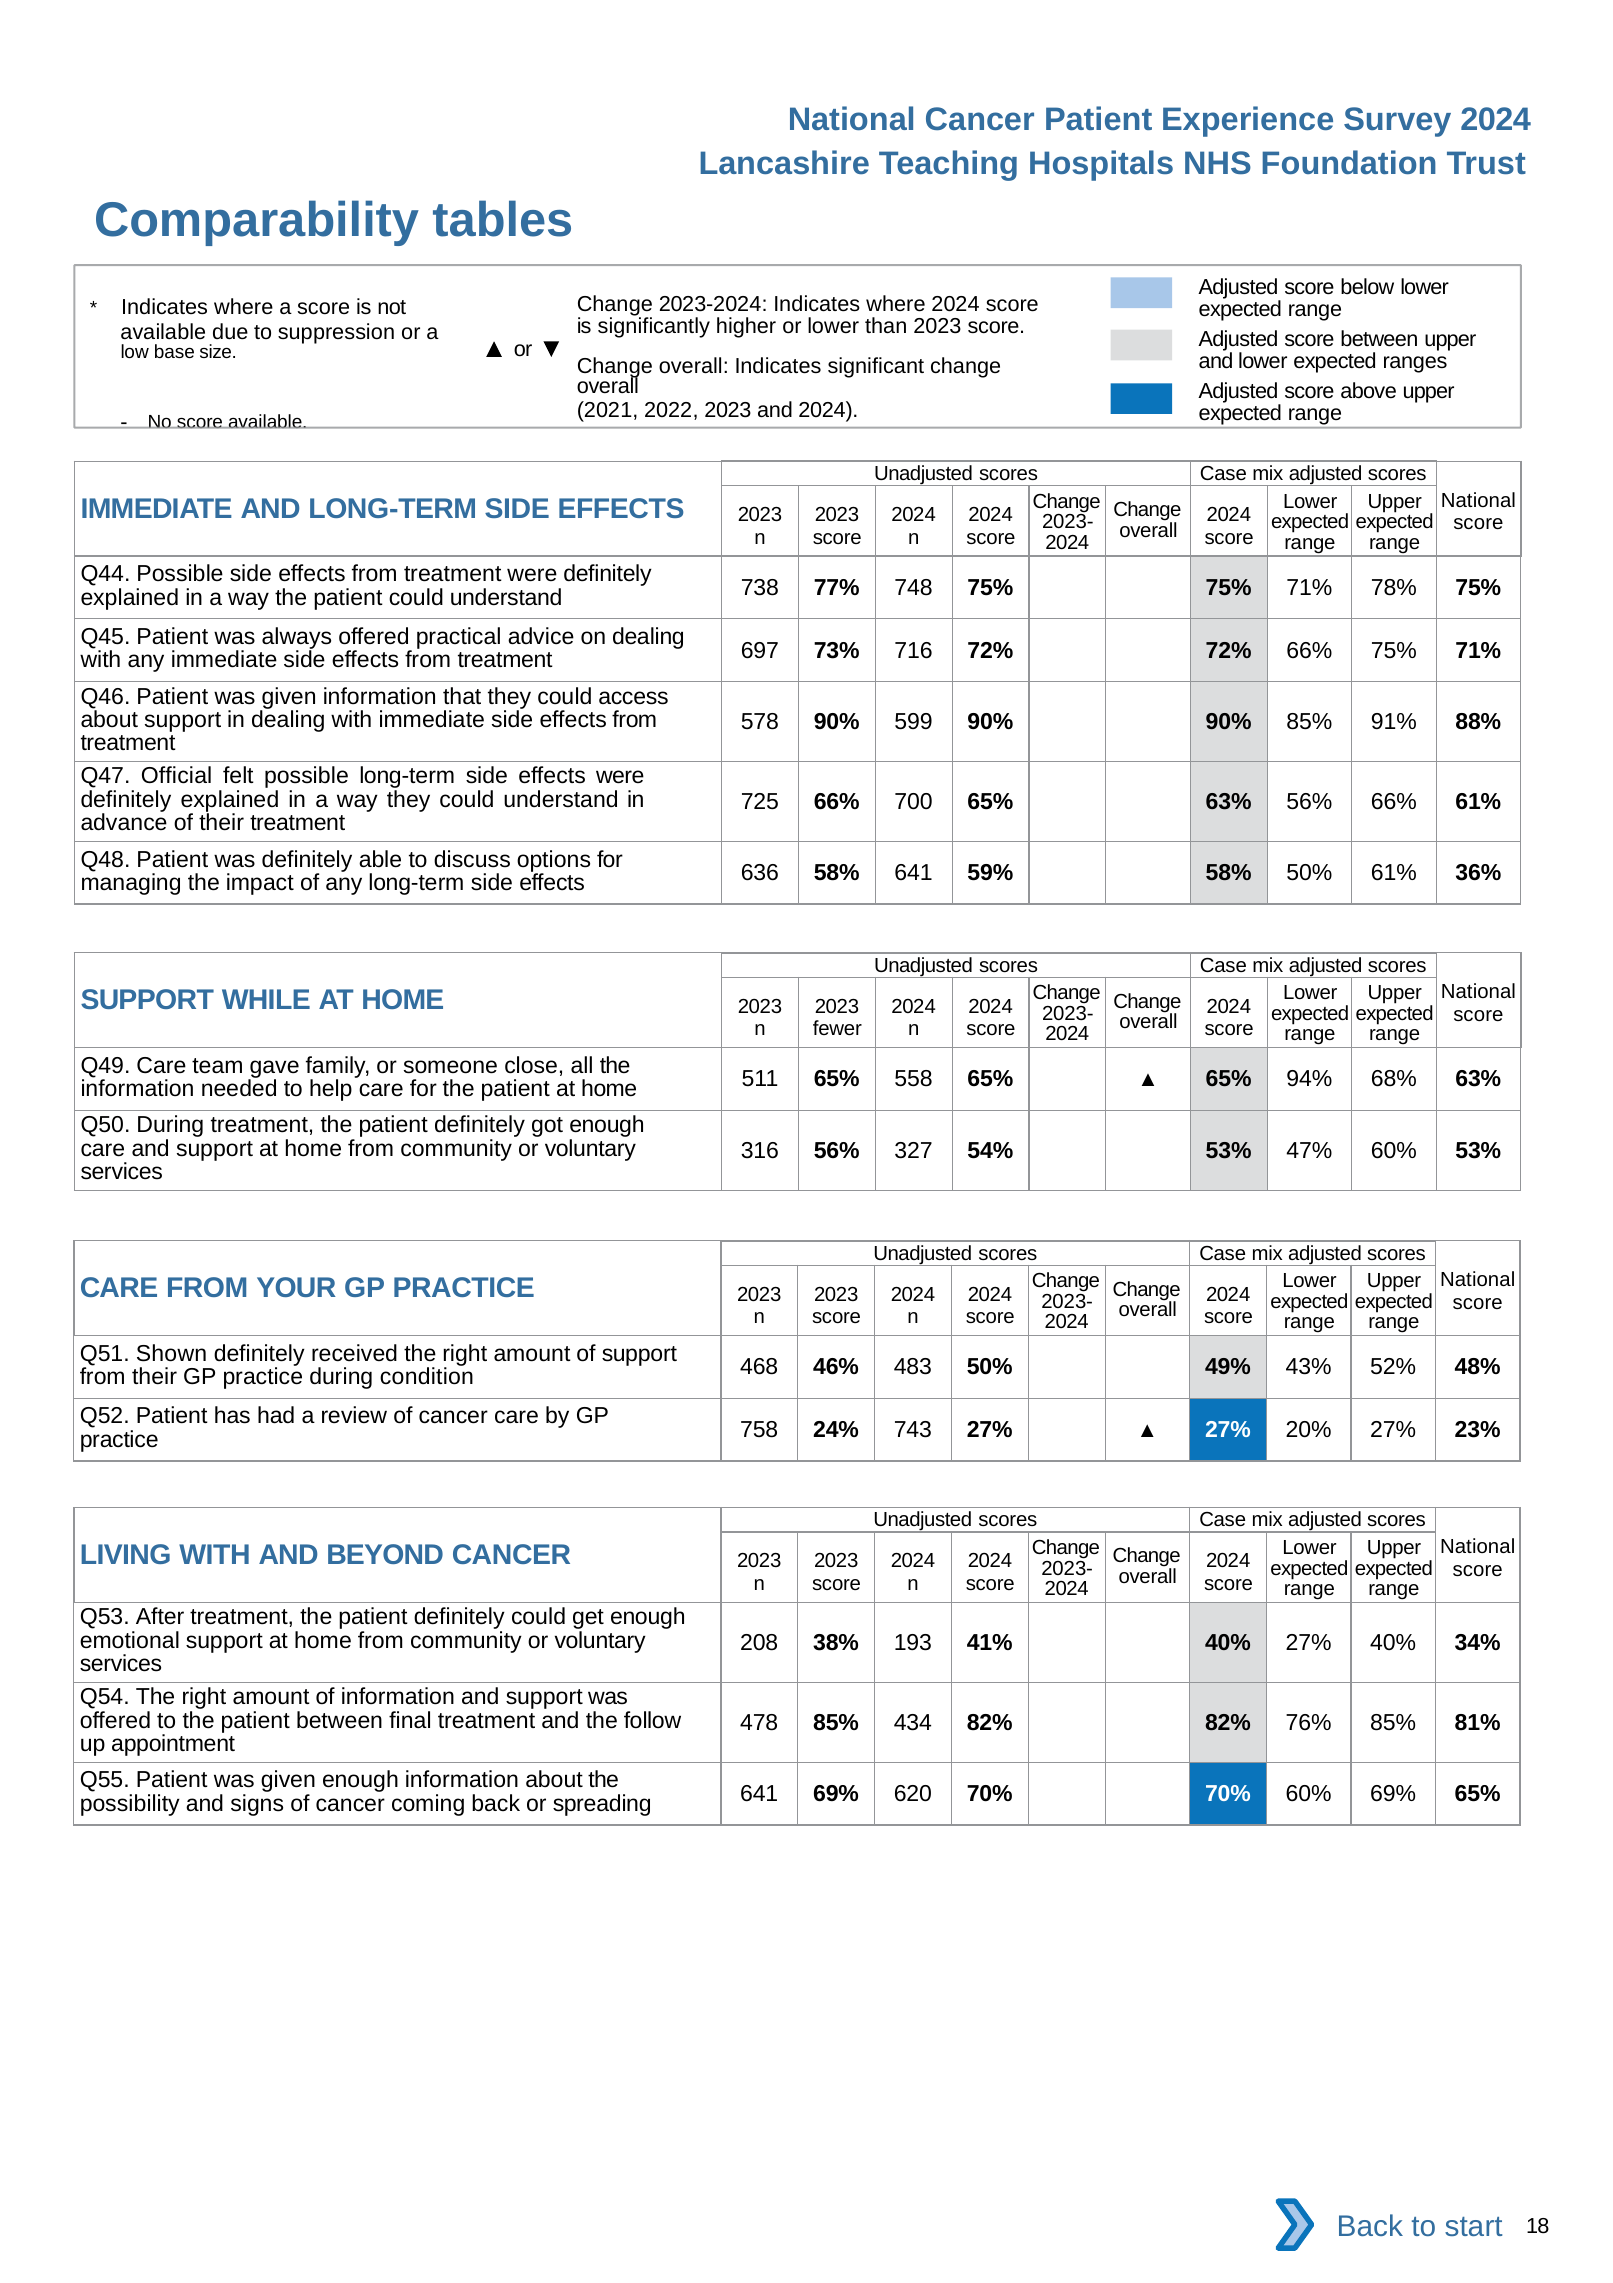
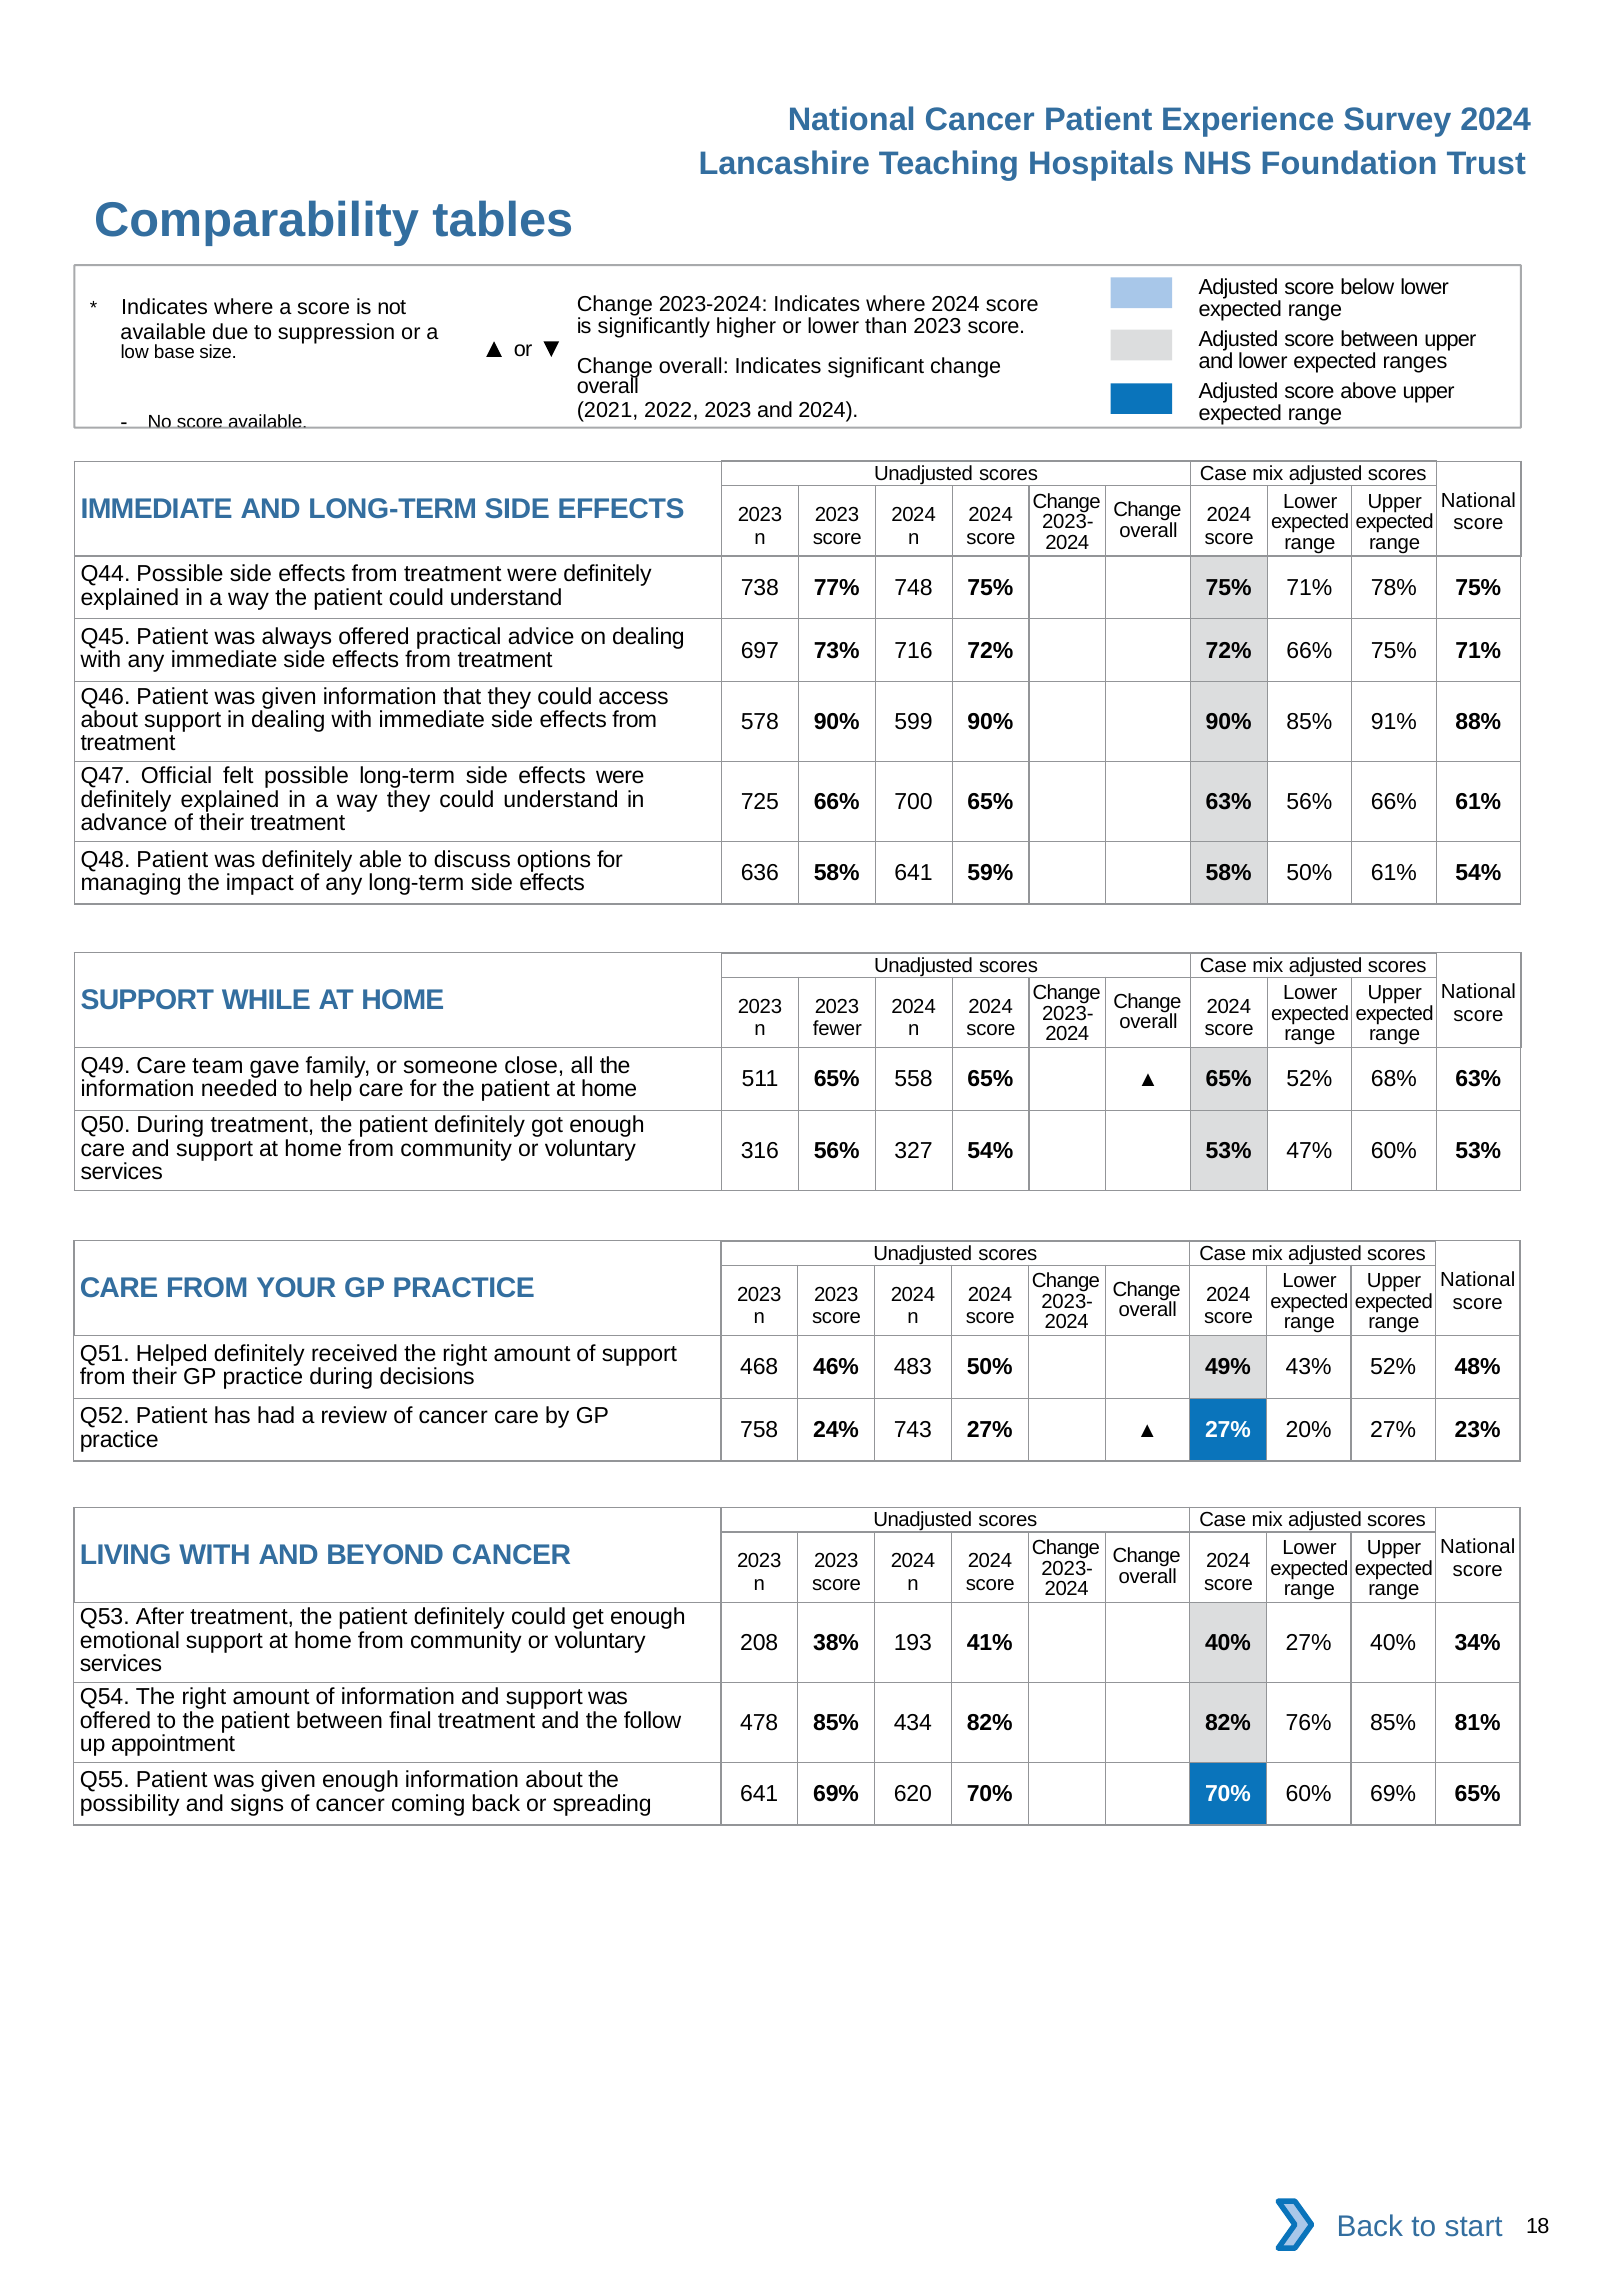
61% 36%: 36% -> 54% (1478, 873)
65% 94%: 94% -> 52% (1309, 1079)
Shown: Shown -> Helped (172, 1353)
condition: condition -> decisions (427, 1377)
